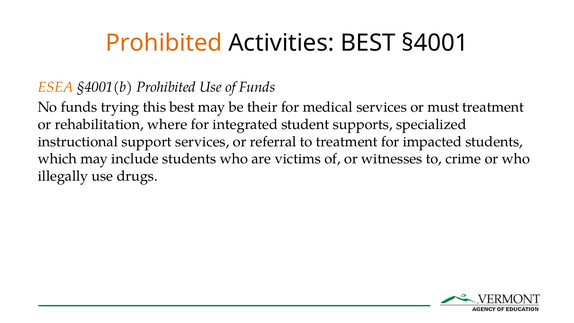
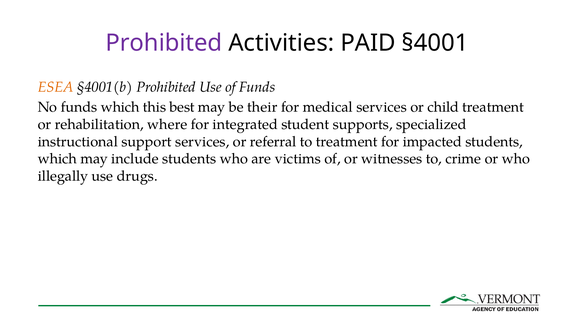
Prohibited colour: orange -> purple (164, 43)
Activities BEST: BEST -> PAID (368, 43)
funds trying: trying -> which (120, 107)
must: must -> child (443, 107)
